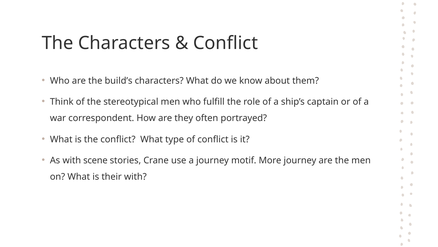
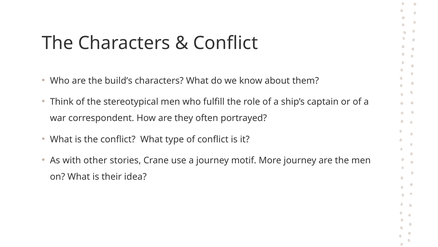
scene: scene -> other (95, 160)
their with: with -> idea (135, 176)
